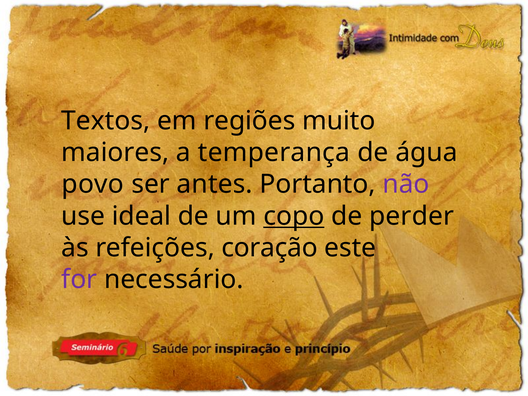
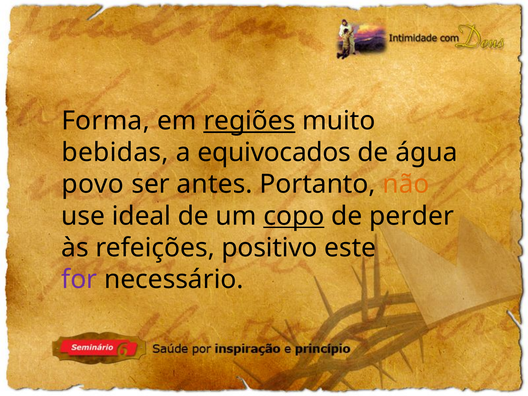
Textos: Textos -> Forma (106, 121)
regiões underline: none -> present (249, 121)
maiores: maiores -> bebidas (115, 153)
temperança: temperança -> equivocados (274, 153)
não colour: purple -> orange (406, 184)
coração: coração -> positivo (270, 248)
